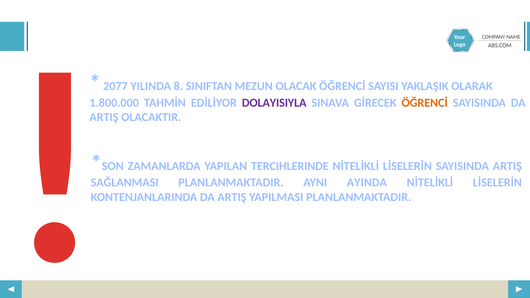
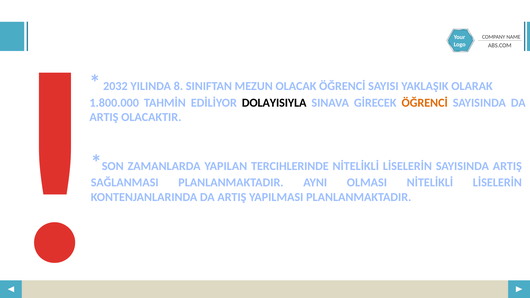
2077: 2077 -> 2032 (115, 86)
DOLAYISIYLA colour: purple -> black (274, 103)
AYINDA: AYINDA -> OLMASI (367, 183)
